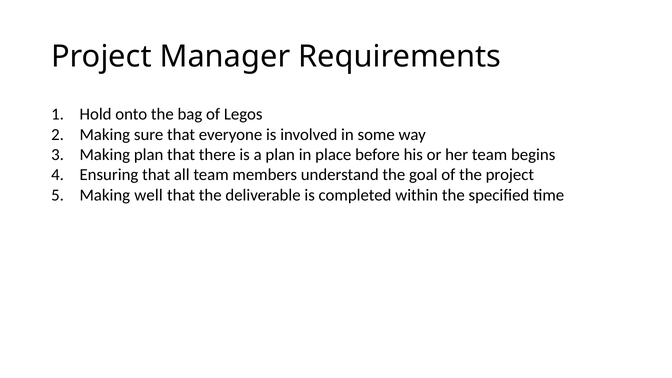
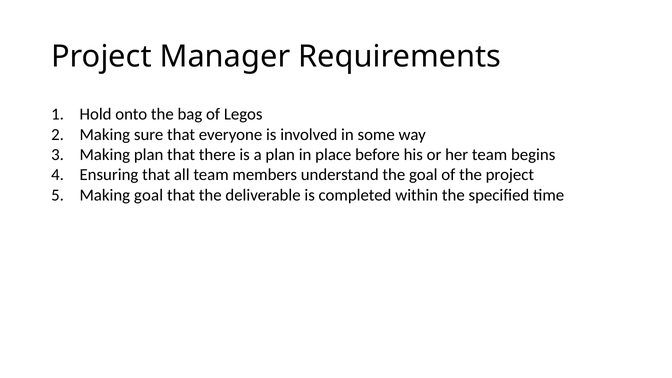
Making well: well -> goal (149, 195)
